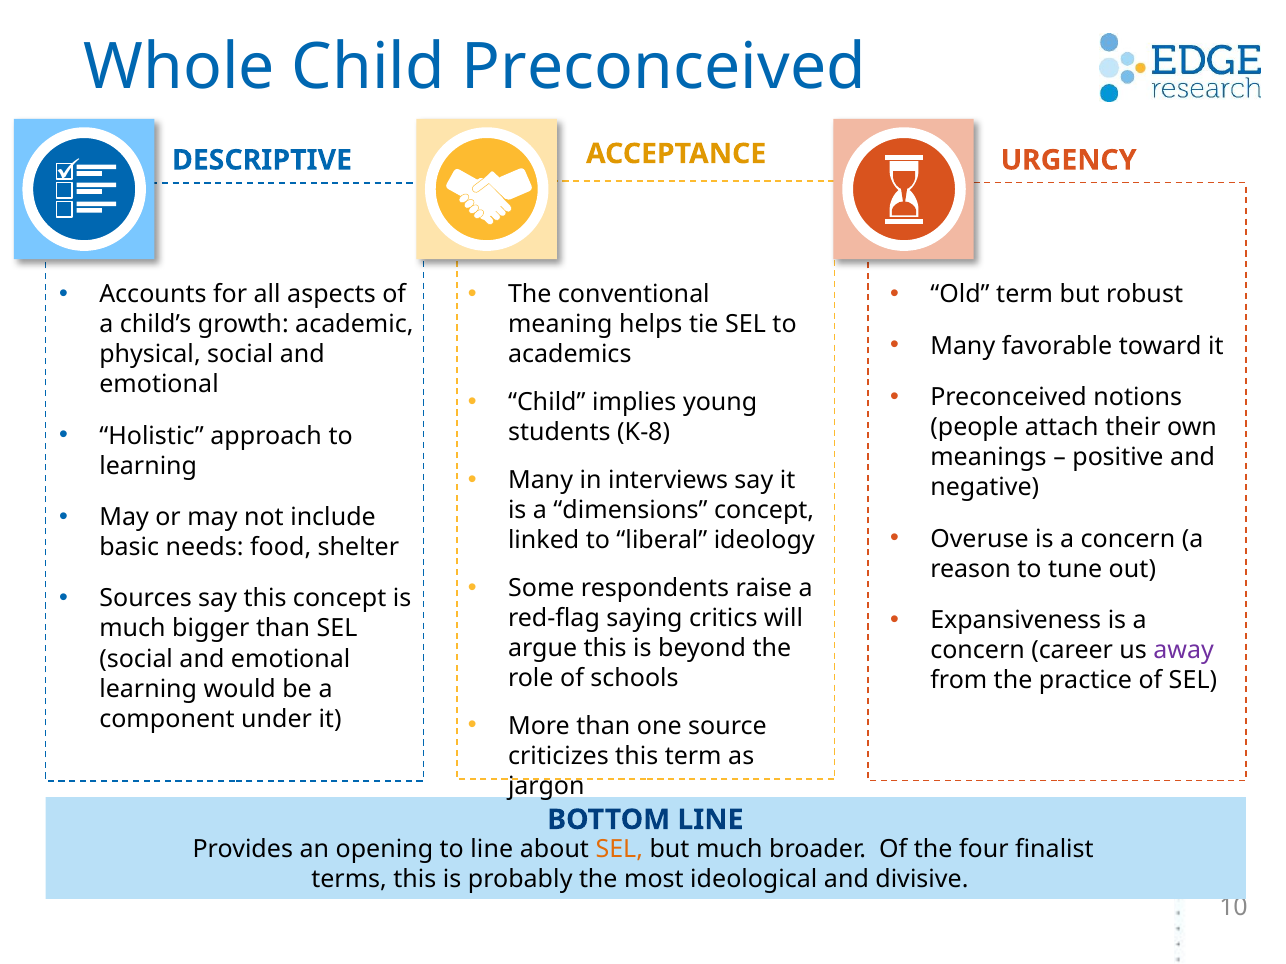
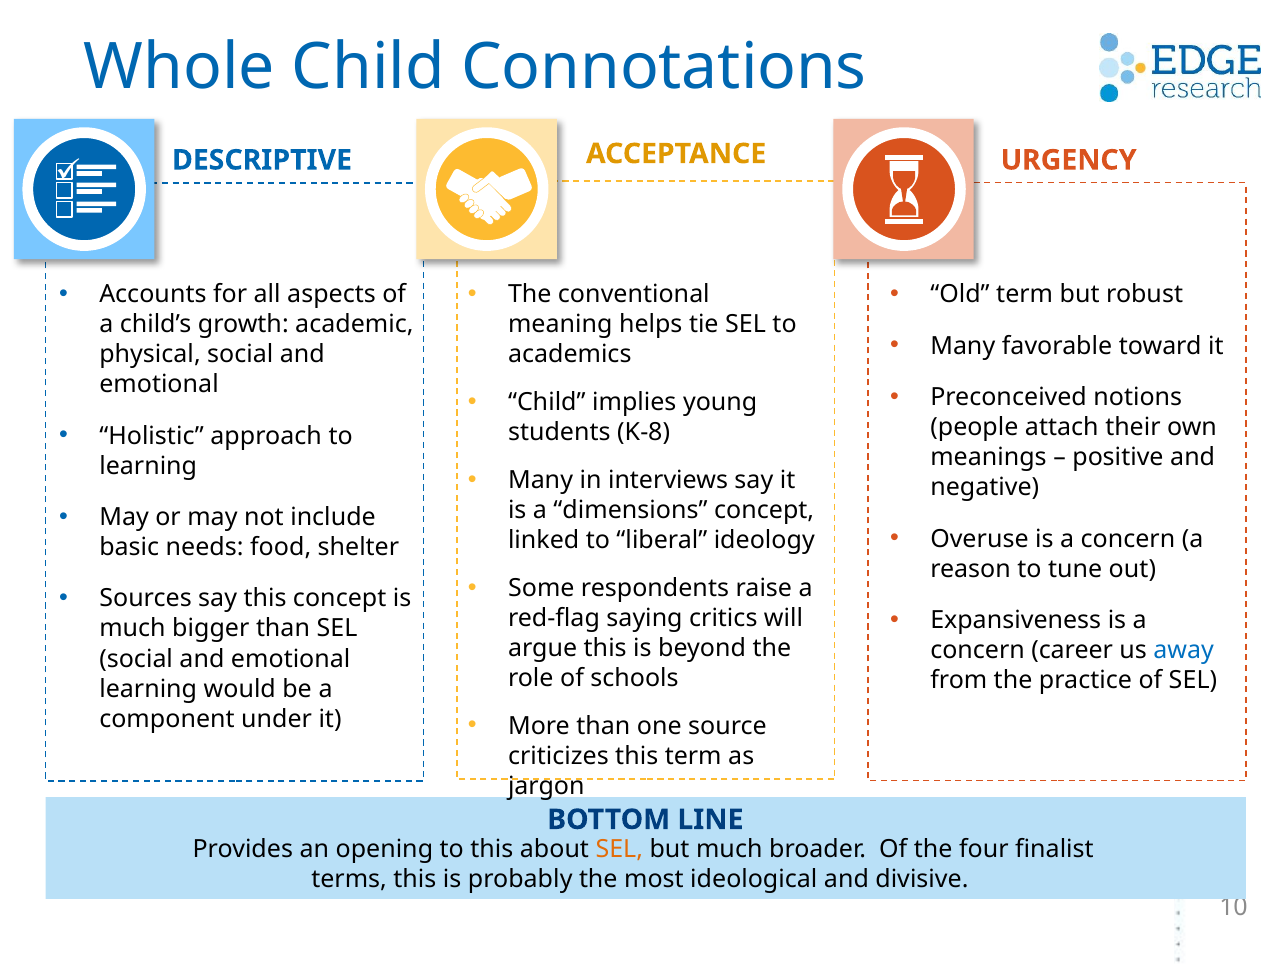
Child Preconceived: Preconceived -> Connotations (664, 67)
away colour: purple -> blue (1184, 651)
to line: line -> this (492, 849)
